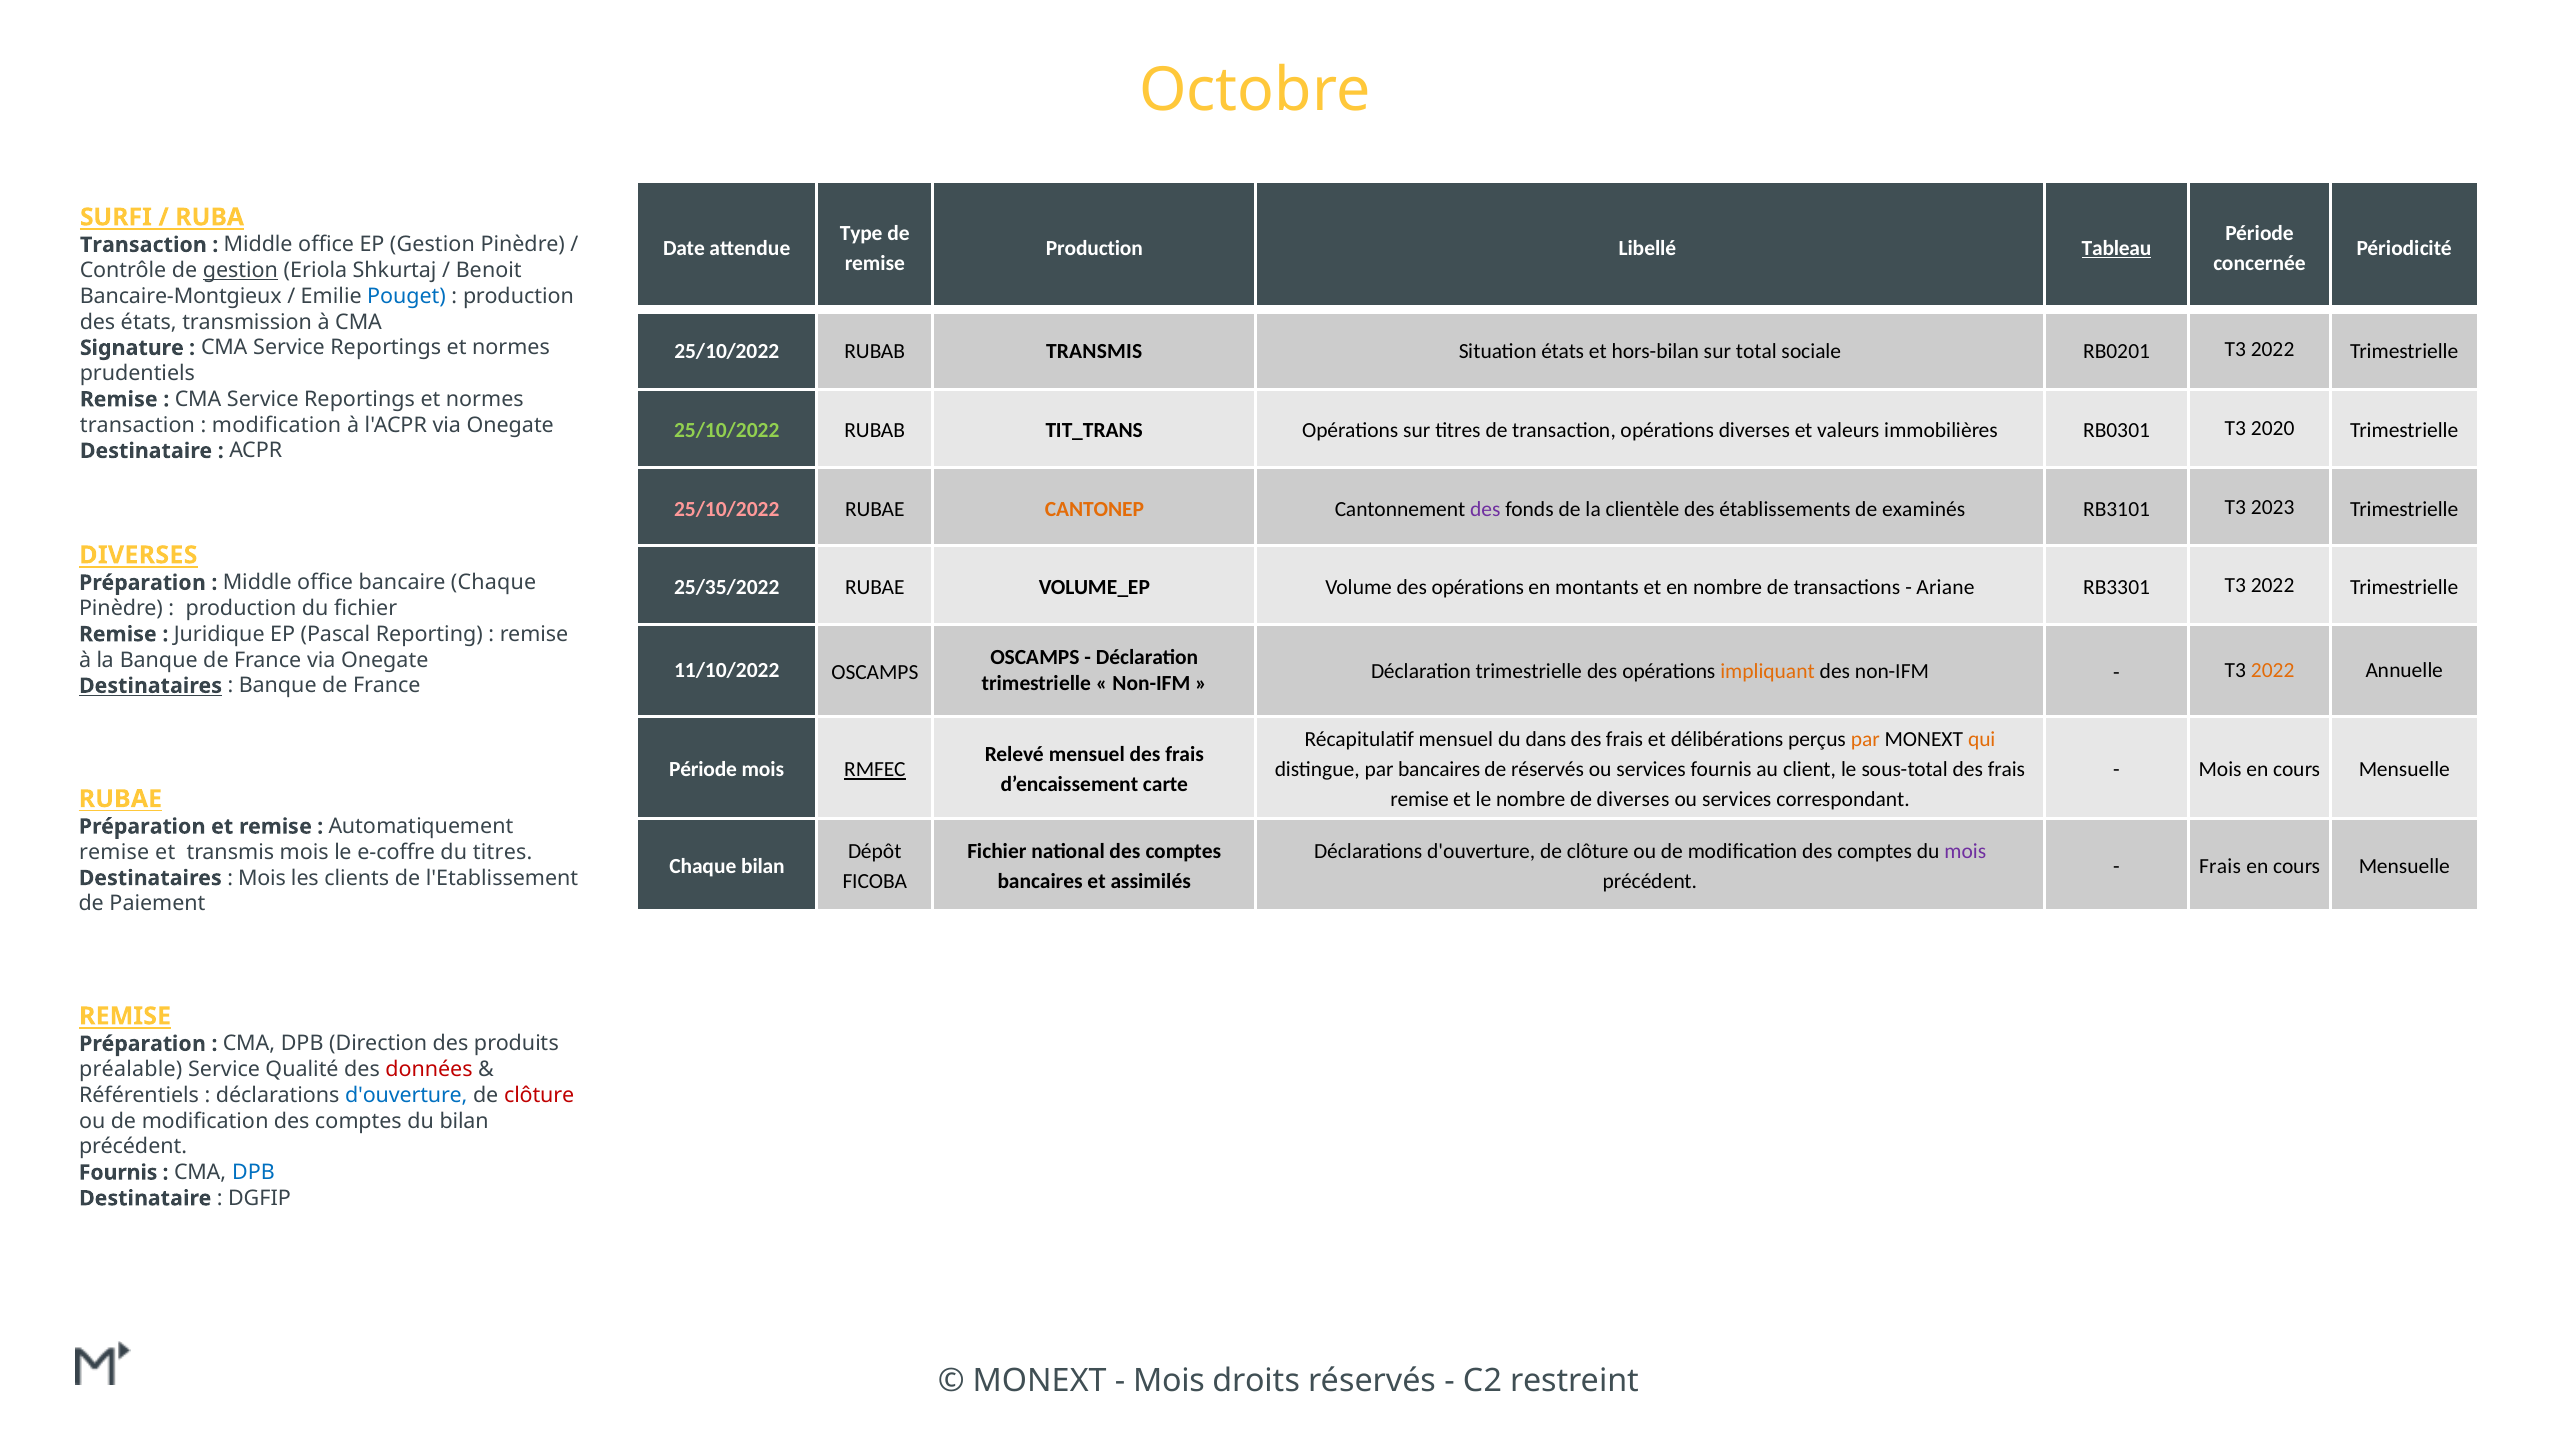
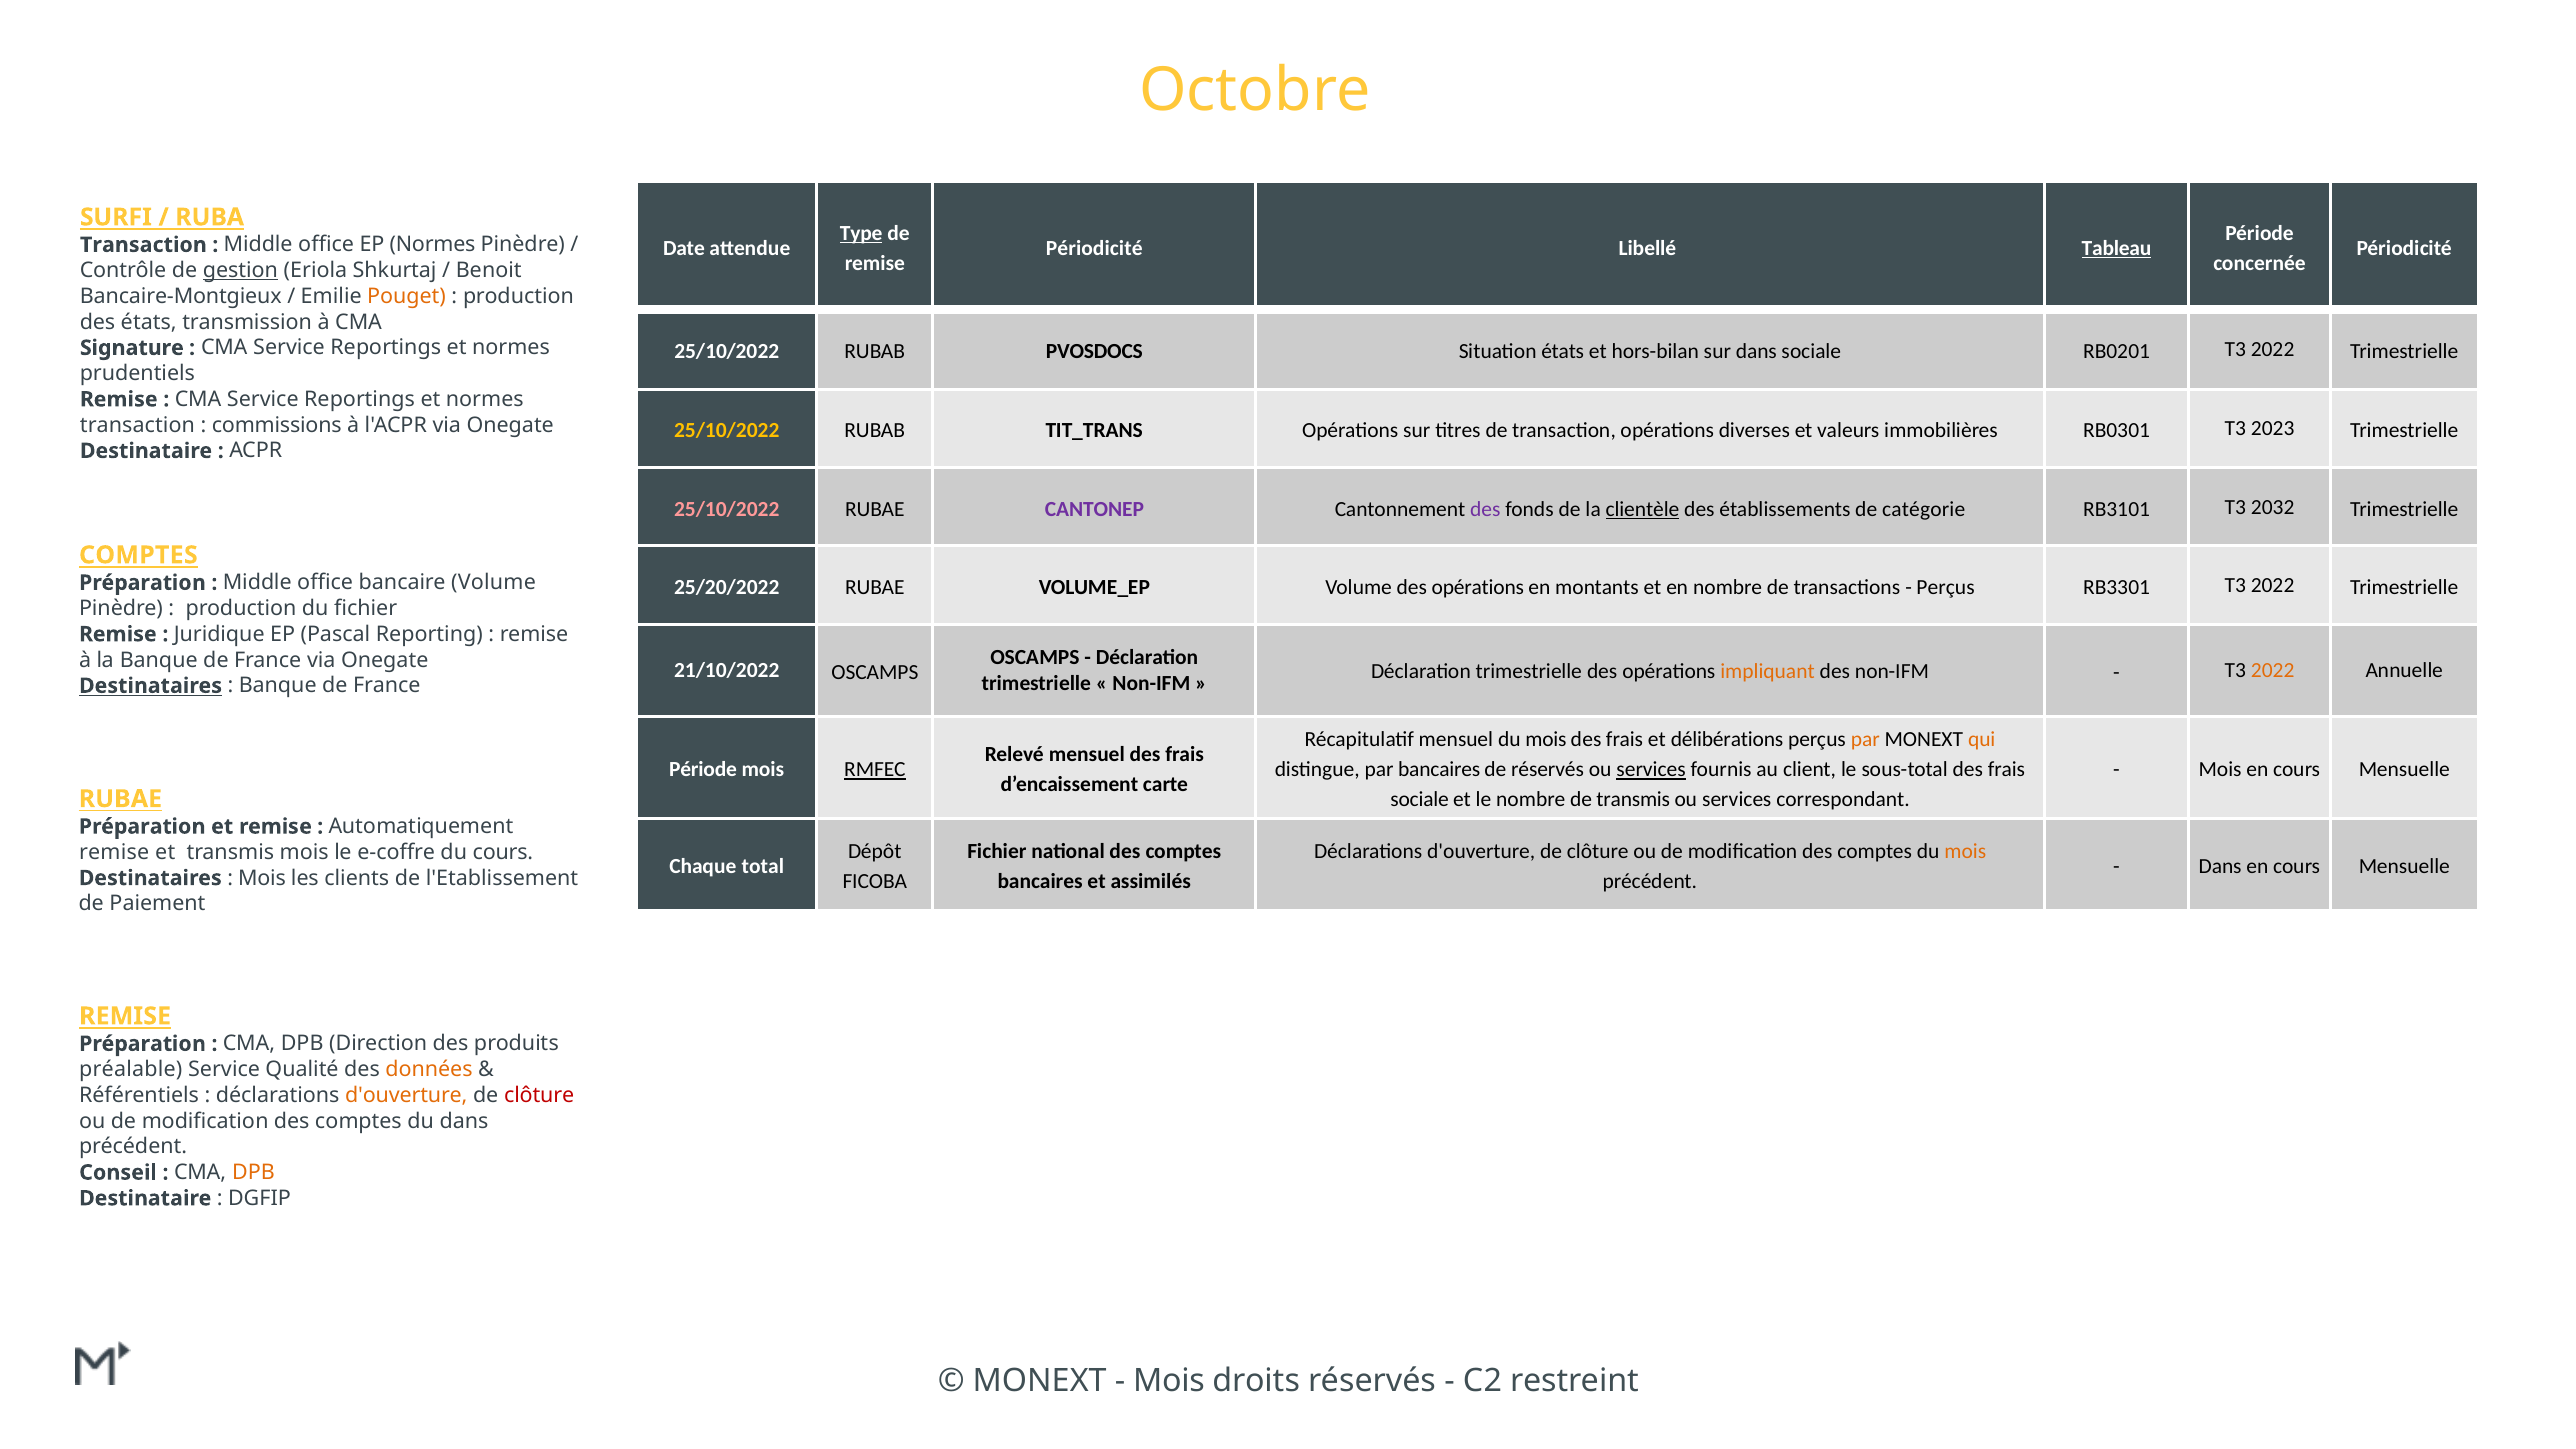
Type underline: none -> present (861, 233)
Production: Production -> Périodicité (1094, 248)
EP Gestion: Gestion -> Normes (433, 245)
Pouget colour: blue -> orange (407, 296)
RUBAB TRANSMIS: TRANSMIS -> PVOSDOCS (1094, 352)
sur total: total -> dans (1756, 352)
modification: modification -> commissions (277, 425)
25/10/2022 colour: light green -> yellow (727, 431)
2020: 2020 -> 2023 (2273, 429)
CANTONEP colour: orange -> purple (1094, 509)
clientèle underline: none -> present (1642, 509)
examinés: examinés -> catégorie (1924, 509)
2023: 2023 -> 2032 (2273, 507)
DIVERSES: DIVERSES -> COMPTES (138, 555)
25/35/2022: 25/35/2022 -> 25/20/2022 (727, 587)
Ariane: Ariane -> Perçus (1946, 587)
bancaire Chaque: Chaque -> Volume (494, 583)
11/10/2022: 11/10/2022 -> 21/10/2022 (727, 671)
mensuel du dans: dans -> mois (1546, 740)
services underline: none -> present (1651, 770)
remise: remise -> sociale (1420, 800)
de diverses: diverses -> transmis (1633, 800)
mois colour: purple -> orange (1965, 852)
du titres: titres -> cours (503, 852)
Chaque bilan: bilan -> total (763, 867)
Frais: Frais -> Dans (2220, 867)
données colour: red -> orange (429, 1070)
d'ouverture colour: blue -> orange (406, 1095)
du bilan: bilan -> dans (464, 1121)
Fournis: Fournis -> Conseil (118, 1173)
DPB colour: blue -> orange (253, 1173)
